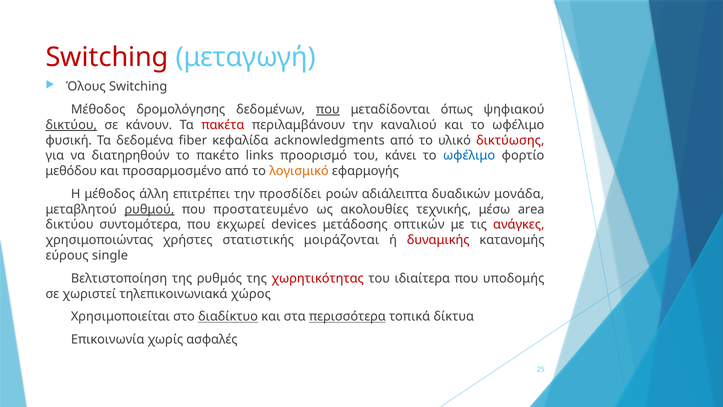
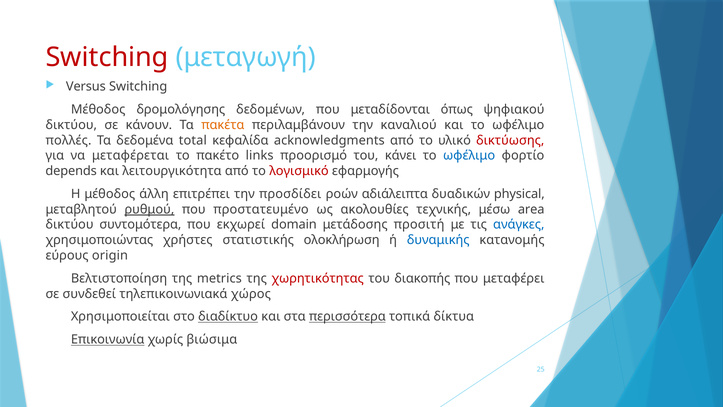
Όλους: Όλους -> Versus (86, 87)
που underline: present -> none (328, 109)
δικτύου underline: present -> none (71, 125)
πακέτα colour: red -> orange (223, 125)
φυσική: φυσική -> πολλές (69, 140)
fiber: fiber -> total (193, 140)
διατηρηθούν: διατηρηθούν -> μεταφέρεται (130, 156)
μεθόδου: μεθόδου -> depends (71, 171)
προσαρμοσμένο: προσαρμοσμένο -> λειτουργικότητα (172, 171)
λογισμικό colour: orange -> red (299, 171)
μονάδα: μονάδα -> physical (519, 194)
devices: devices -> domain (294, 225)
οπτικών: οπτικών -> προσιτή (419, 225)
ανάγκες colour: red -> blue (519, 225)
μοιράζονται: μοιράζονται -> ολοκλήρωση (342, 240)
δυναμικής colour: red -> blue (438, 240)
single: single -> origin (110, 255)
ρυθμός: ρυθμός -> metrics (219, 278)
ιδιαίτερα: ιδιαίτερα -> διακοπής (422, 278)
υποδομής: υποδομής -> μεταφέρει (514, 278)
χωριστεί: χωριστεί -> συνδεθεί (89, 294)
Επικοινωνία underline: none -> present (108, 339)
ασφαλές: ασφαλές -> βιώσιμα (212, 339)
